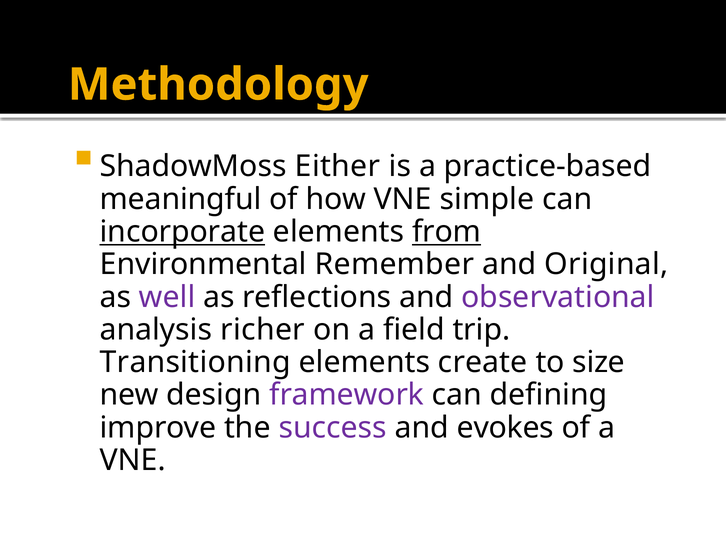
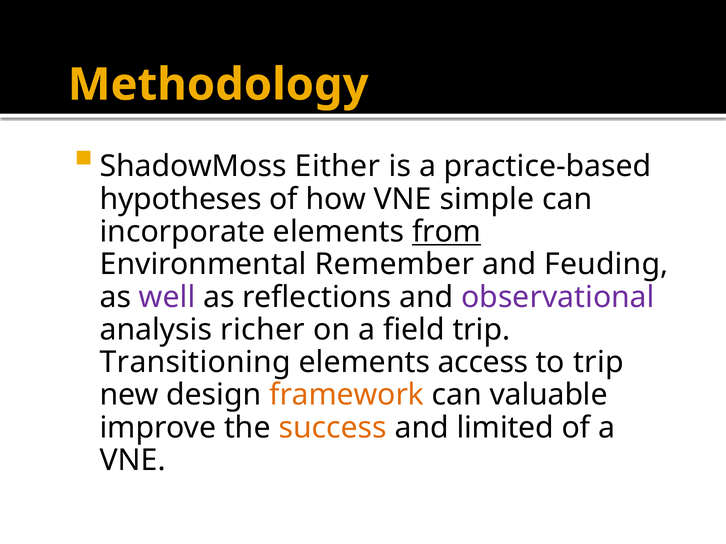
meaningful: meaningful -> hypotheses (181, 199)
incorporate underline: present -> none (182, 232)
Original: Original -> Feuding (606, 265)
create: create -> access (483, 363)
to size: size -> trip (598, 363)
framework colour: purple -> orange (347, 395)
defining: defining -> valuable (549, 395)
success colour: purple -> orange (333, 428)
evokes: evokes -> limited (505, 428)
